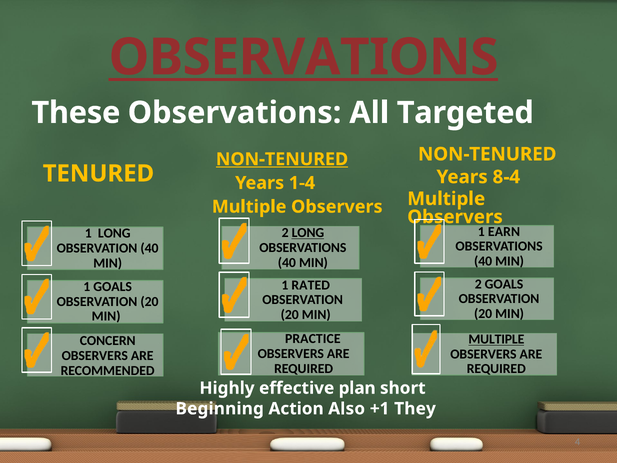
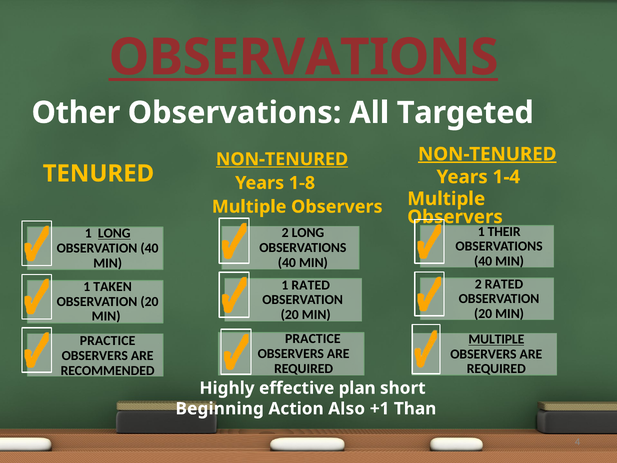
These: These -> Other (76, 113)
NON-TENURED underline: none -> present (487, 154)
8-4: 8-4 -> 1-4 (506, 177)
1-4: 1-4 -> 1-8 (302, 183)
EARN: EARN -> THEIR (504, 231)
LONG underline: present -> none (308, 233)
LONG underline: none -> present (114, 233)
GOALS: GOALS -> RATED (504, 284)
GOALS: GOALS -> TAKEN (113, 287)
CONCERN: CONCERN -> PRACTICE (108, 341)
They: They -> Than (415, 408)
